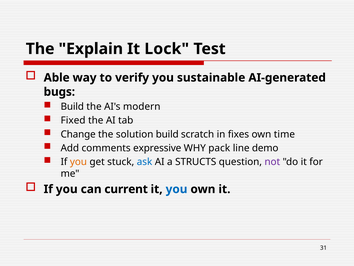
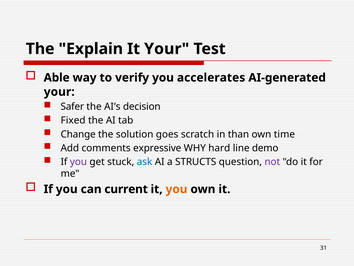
It Lock: Lock -> Your (167, 49)
sustainable: sustainable -> accelerates (211, 78)
bugs: bugs -> your (59, 92)
Build: Build -> Safer (72, 106)
modern: modern -> decision (142, 106)
solution build: build -> goes (167, 134)
fixes: fixes -> than (238, 134)
pack: pack -> hard (219, 148)
you colour: orange -> purple (78, 162)
you colour: blue -> orange (177, 189)
